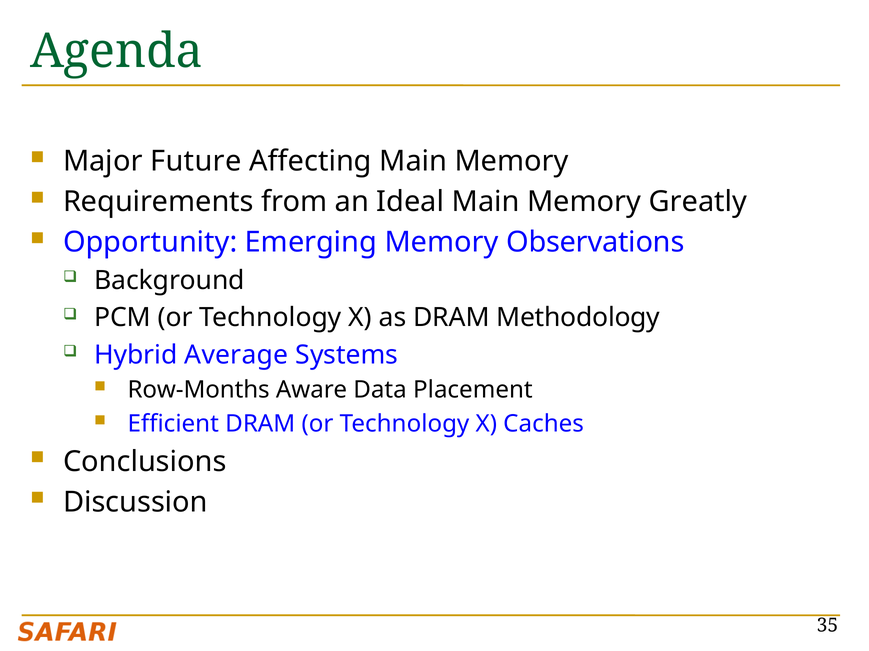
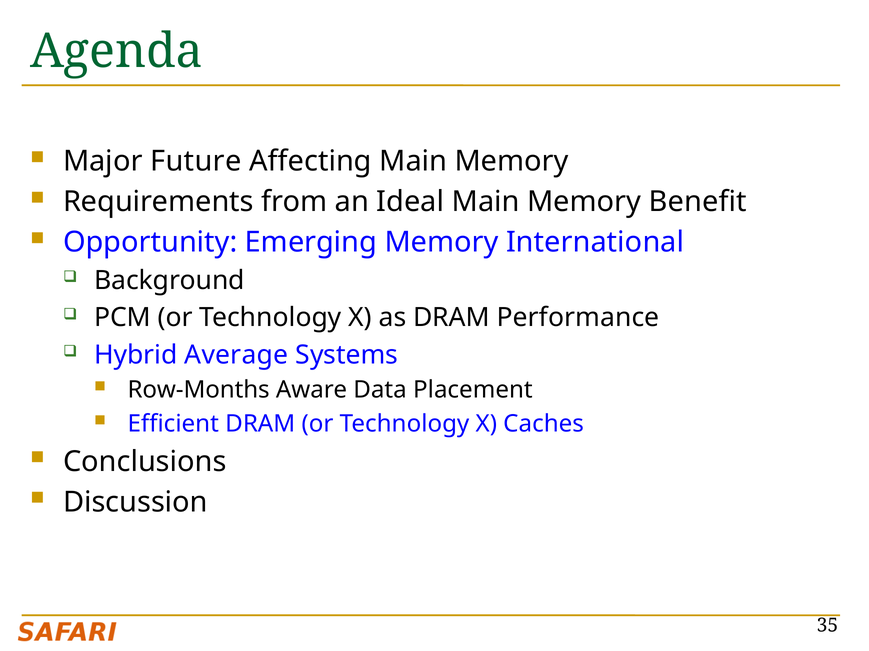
Greatly: Greatly -> Benefit (698, 202)
Observations: Observations -> International (595, 242)
Methodology: Methodology -> Performance (578, 318)
